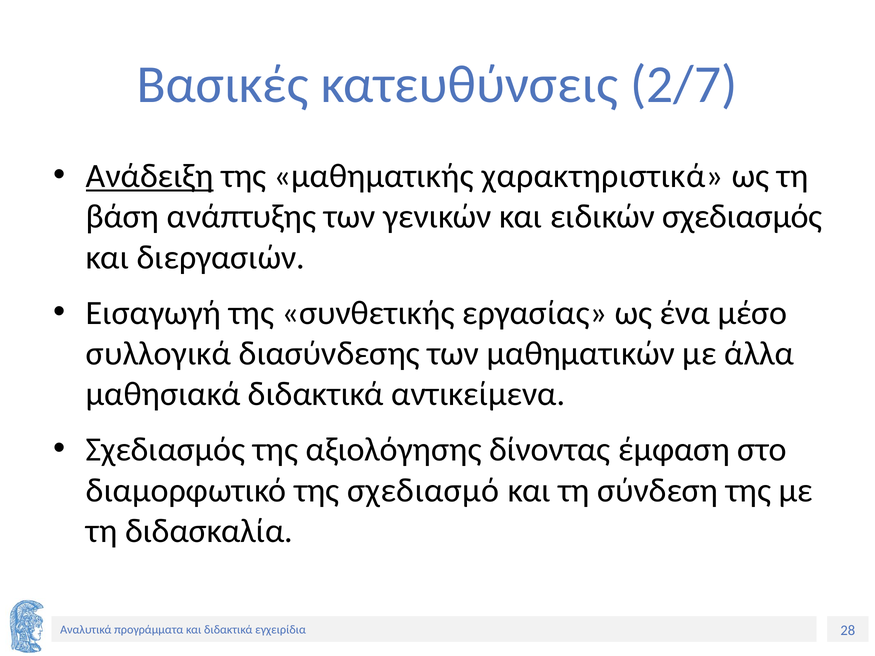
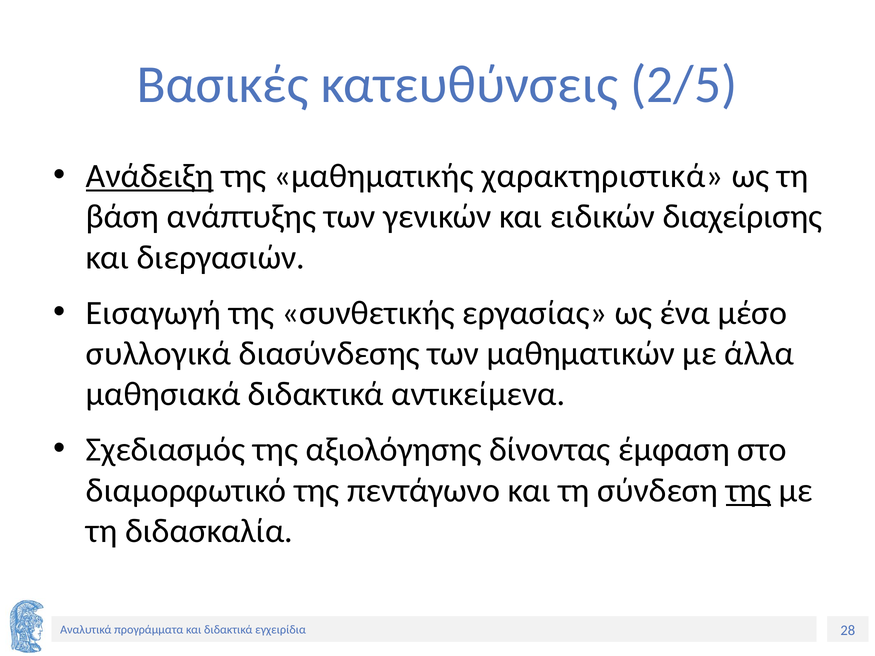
2/7: 2/7 -> 2/5 (684, 85)
ειδικών σχεδιασμός: σχεδιασμός -> διαχείρισης (742, 217)
σχεδιασμό: σχεδιασμό -> πεντάγωνο (424, 490)
της underline: none -> present (748, 490)
